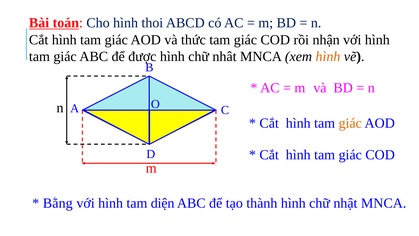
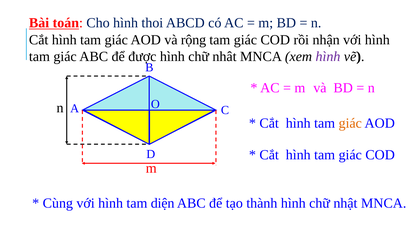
thức: thức -> rộng (193, 40)
hình colour: orange -> purple (328, 56)
Bằng: Bằng -> Cùng (58, 203)
